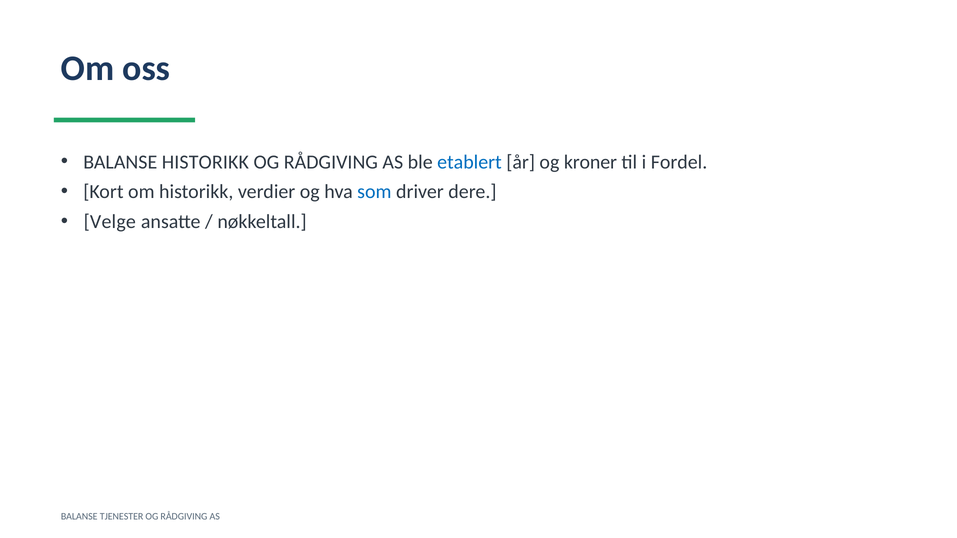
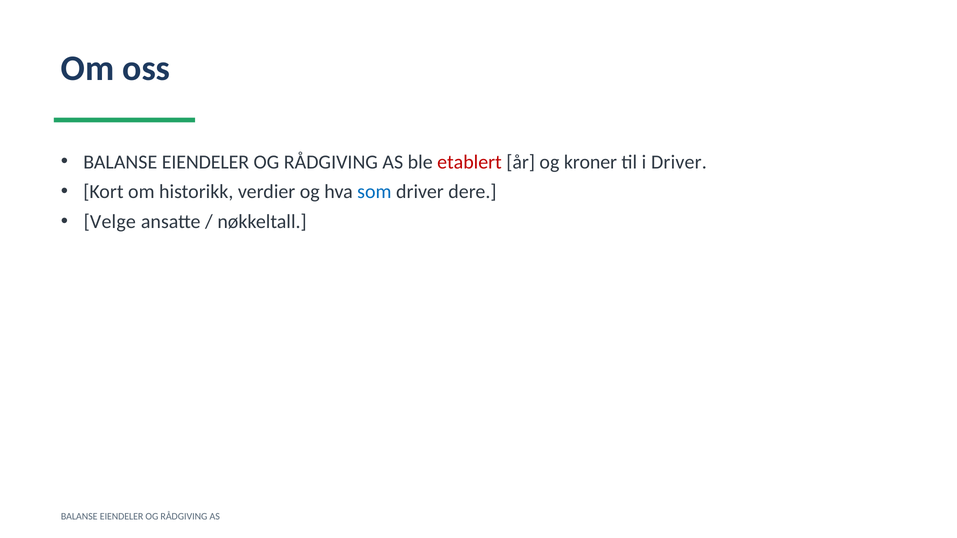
HISTORIKK: HISTORIKK -> EIENDELER (205, 162)
etablert colour: blue -> red (469, 162)
i Fordel: Fordel -> Driver (679, 162)
TJENESTER: TJENESTER -> EIENDELER (122, 517)
